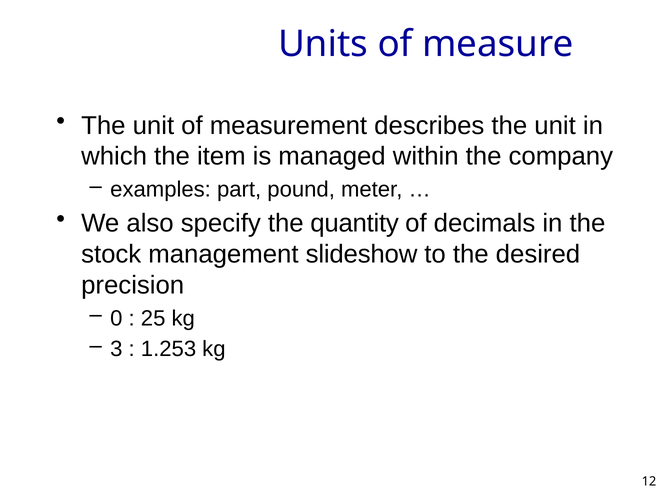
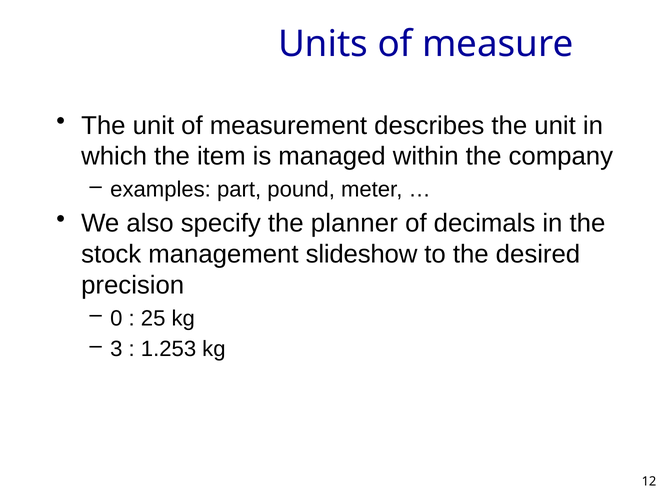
quantity: quantity -> planner (354, 224)
